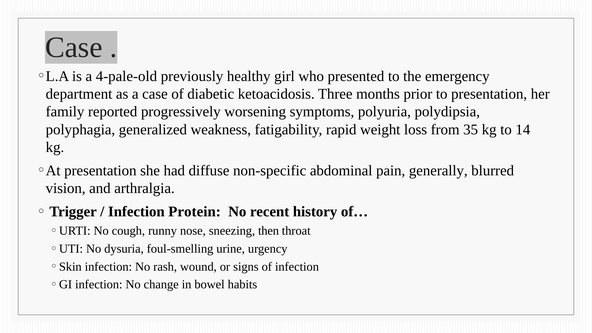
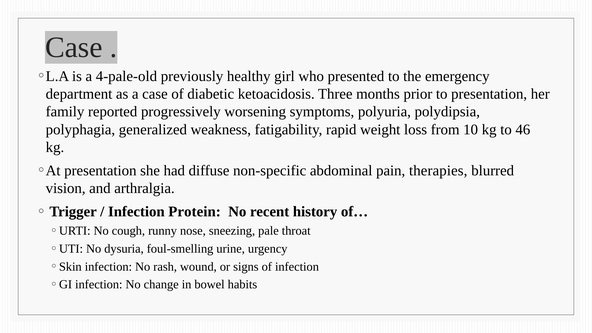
35: 35 -> 10 (471, 130)
14: 14 -> 46 (523, 130)
generally: generally -> therapies (438, 171)
then: then -> pale (268, 231)
